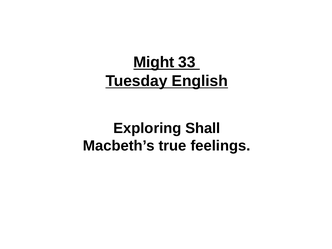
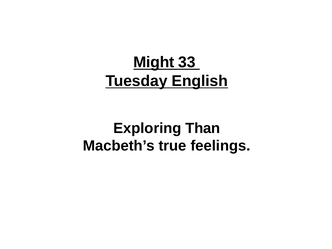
Shall: Shall -> Than (203, 128)
